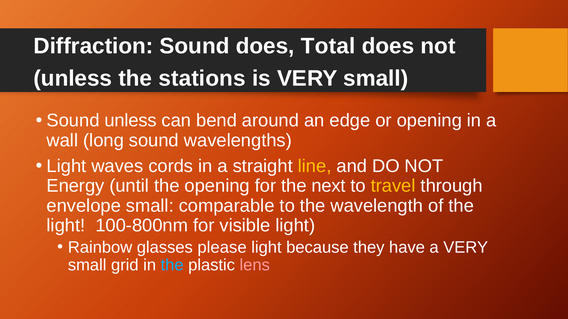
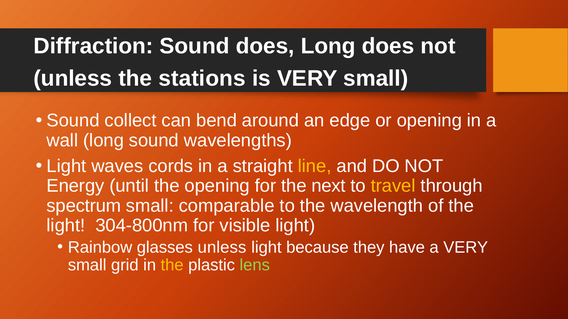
does Total: Total -> Long (328, 46)
Sound unless: unless -> collect (131, 121)
envelope: envelope -> spectrum (84, 206)
100-800nm: 100-800nm -> 304-800nm (142, 226)
glasses please: please -> unless (222, 248)
the colour: light blue -> yellow (172, 266)
lens colour: pink -> light green (255, 266)
